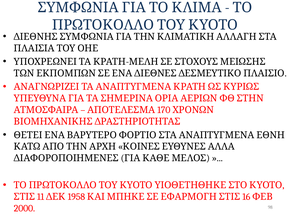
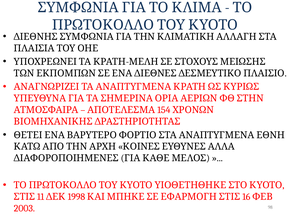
170: 170 -> 154 (164, 110)
1958: 1958 -> 1998 (76, 197)
2000: 2000 -> 2003 (24, 209)
